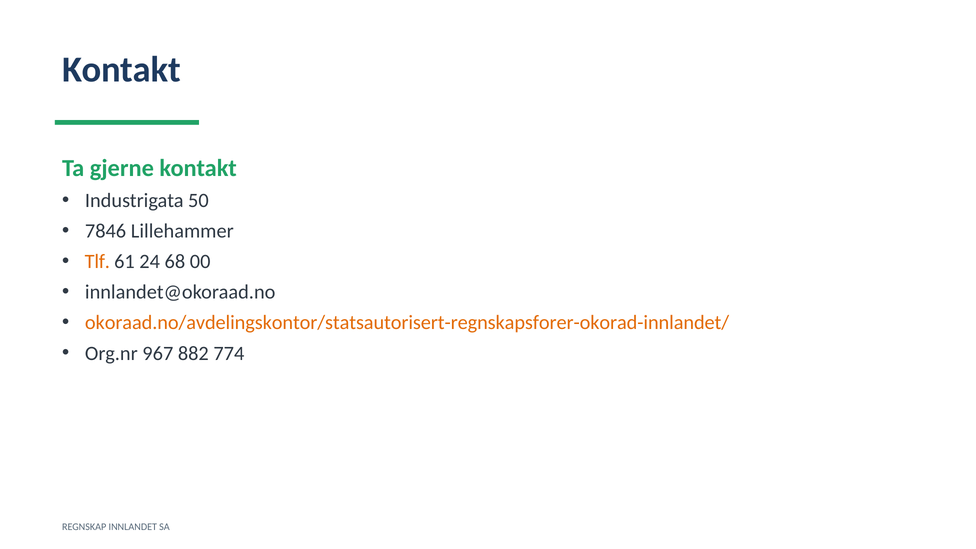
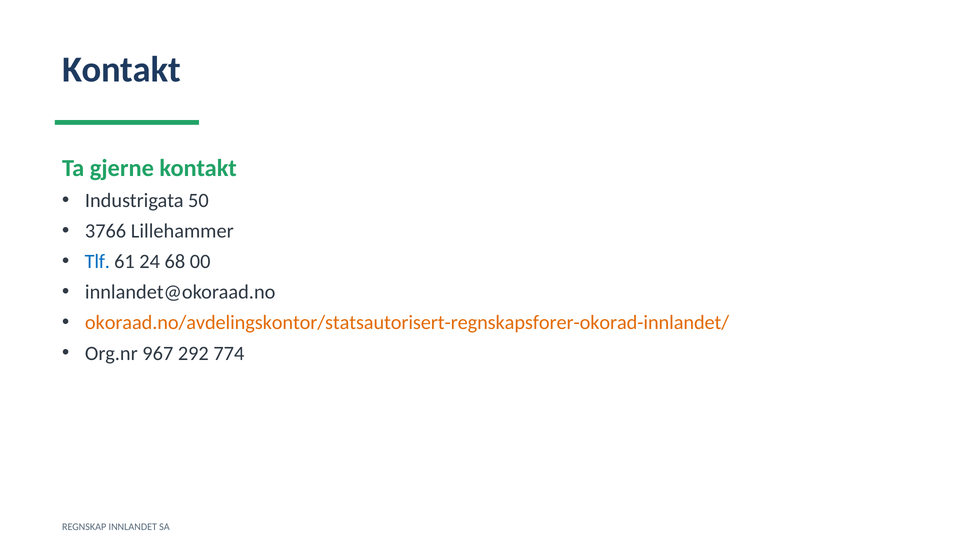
7846: 7846 -> 3766 (106, 231)
Tlf colour: orange -> blue (97, 262)
882: 882 -> 292 (193, 353)
